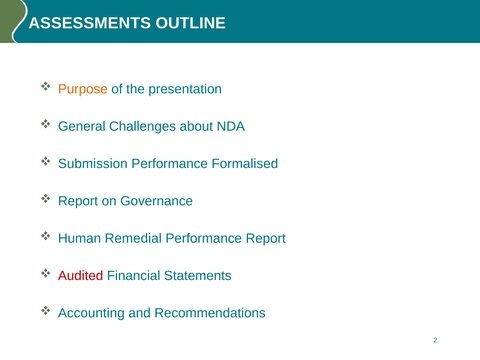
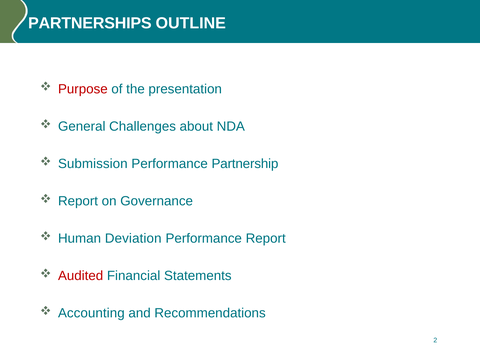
ASSESSMENTS: ASSESSMENTS -> PARTNERSHIPS (90, 23)
Purpose colour: orange -> red (83, 89)
Formalised: Formalised -> Partnership (245, 164)
Remedial: Remedial -> Deviation (133, 238)
